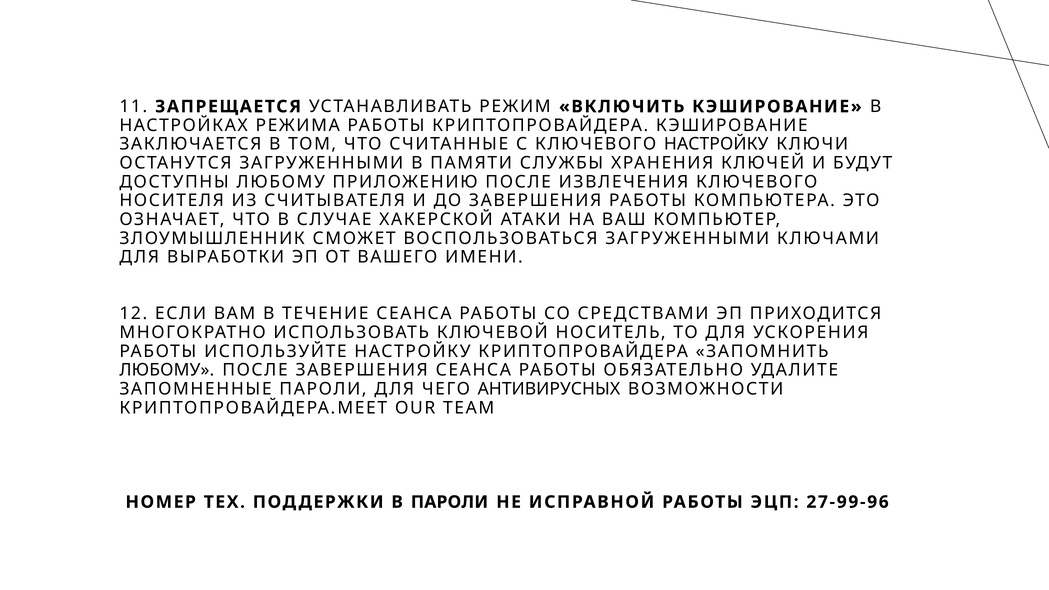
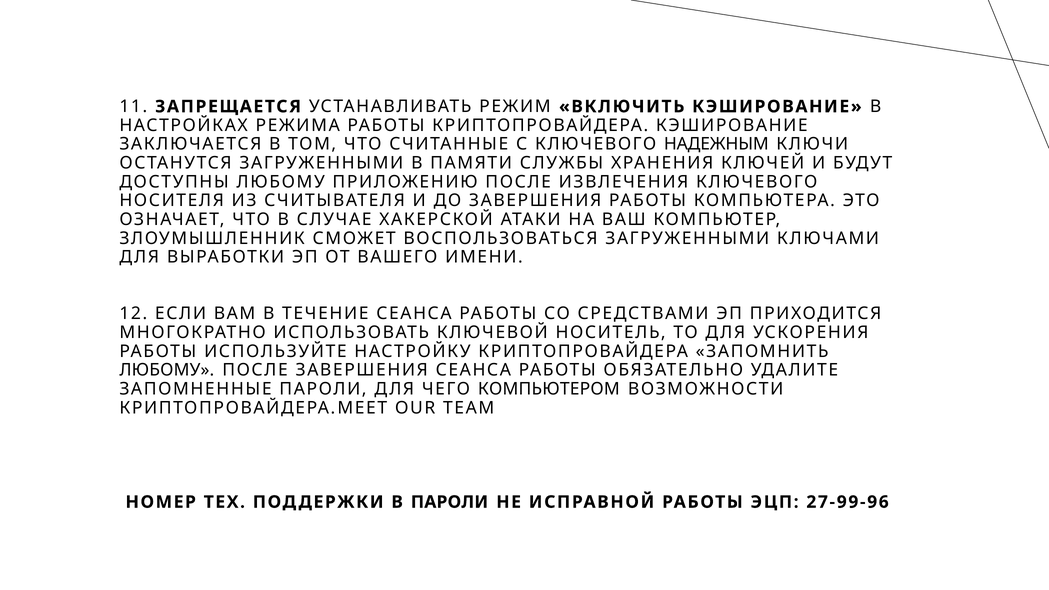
КЛЮЧЕВОГО НАСТРОЙКУ: НАСТРОЙКУ -> НАДЕЖНЫМ (716, 144)
АНТИВИРУСНЫХ: АНТИВИРУСНЫХ -> КОМПЬЮТЕРОМ (549, 389)
